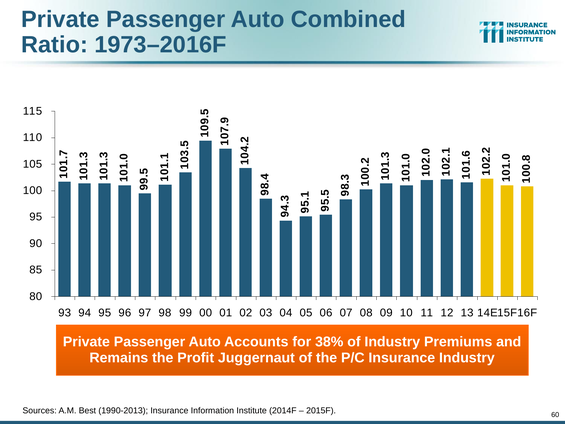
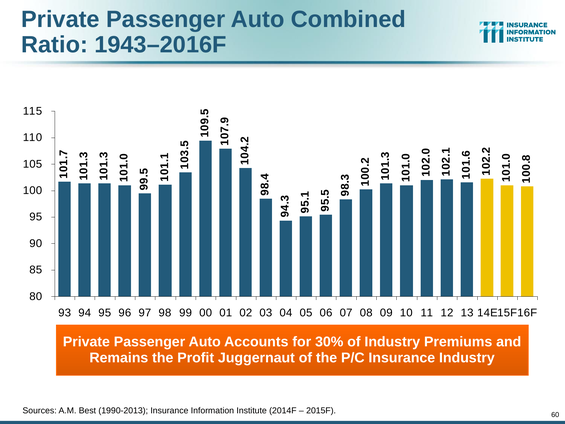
1973–2016F: 1973–2016F -> 1943–2016F (160, 45)
38%: 38% -> 30% (329, 341)
